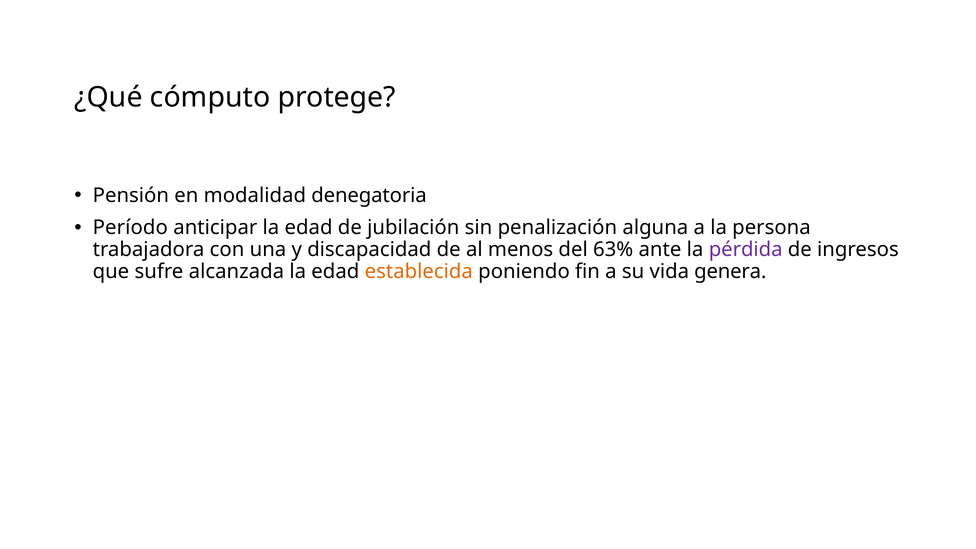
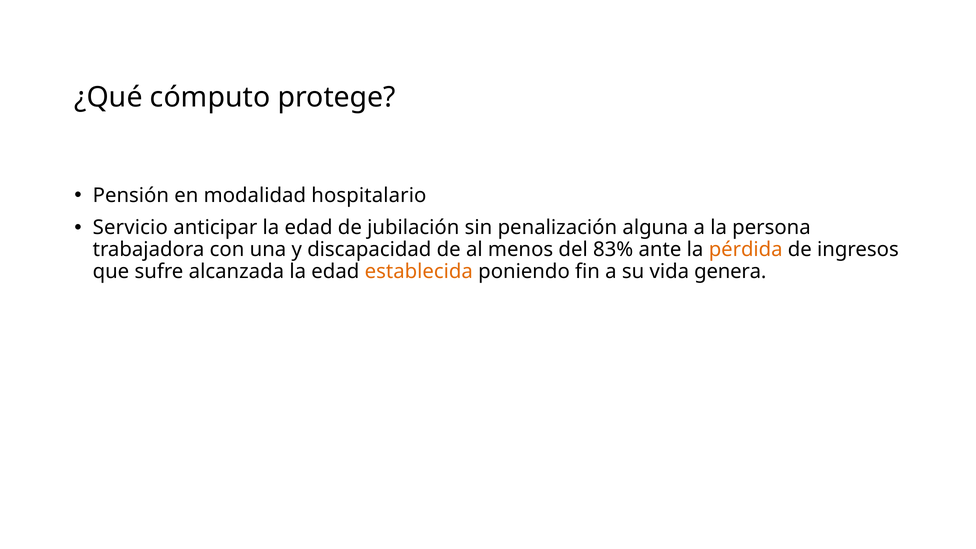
denegatoria: denegatoria -> hospitalario (369, 195)
Período: Período -> Servicio (130, 228)
63%: 63% -> 83% (613, 250)
pérdida colour: purple -> orange (746, 250)
